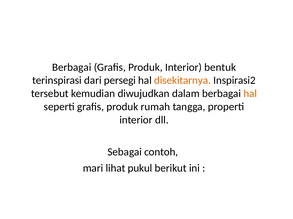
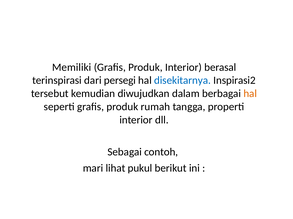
Berbagai: Berbagai -> Memiliki (72, 67)
bentuk: bentuk -> berasal (220, 67)
disekitarnya colour: orange -> blue (183, 81)
